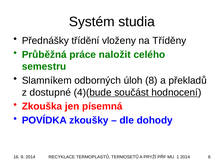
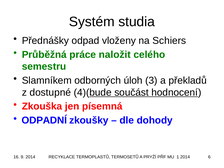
třídění: třídění -> odpad (85, 41)
Tříděny: Tříděny -> Schiers (169, 41)
8: 8 -> 3 (151, 80)
POVÍDKA: POVÍDKA -> ODPADNÍ (44, 120)
